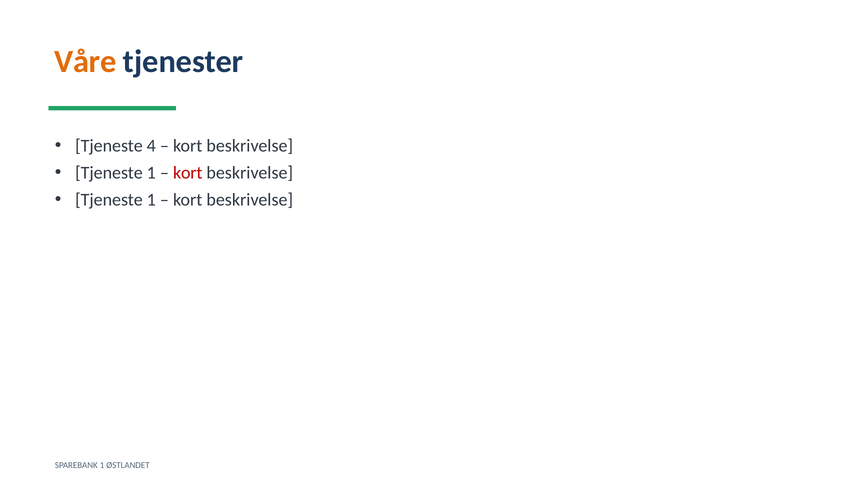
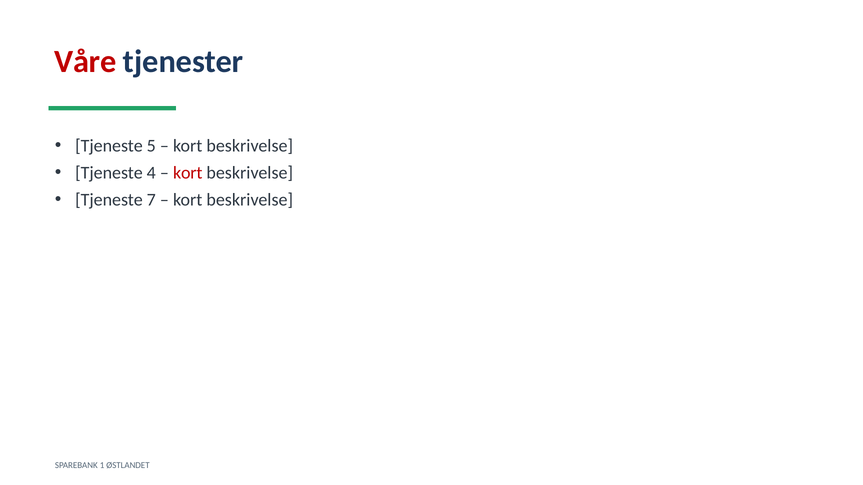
Våre colour: orange -> red (85, 62)
4: 4 -> 5 (151, 146)
1: 1 -> 4 (151, 173)
1: 1 -> 7 (151, 200)
